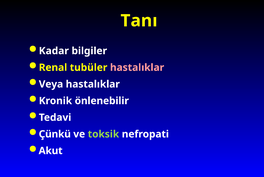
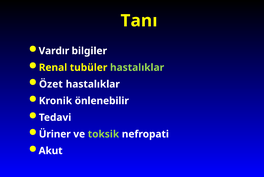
Kadar: Kadar -> Vardır (54, 51)
hastalıklar colour: pink -> light green (137, 67)
Veya: Veya -> Özet (51, 84)
Çünkü: Çünkü -> Üriner (55, 134)
